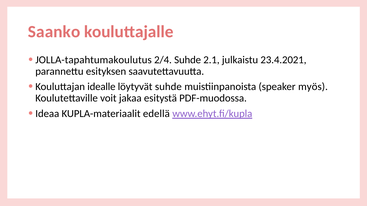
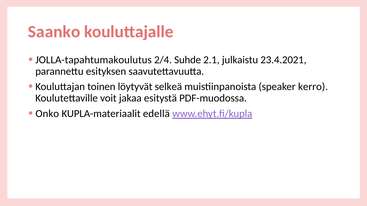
idealle: idealle -> toinen (101, 87)
löytyvät suhde: suhde -> selkeä (168, 87)
myös: myös -> kerro (313, 87)
Ideaa: Ideaa -> Onko (47, 114)
